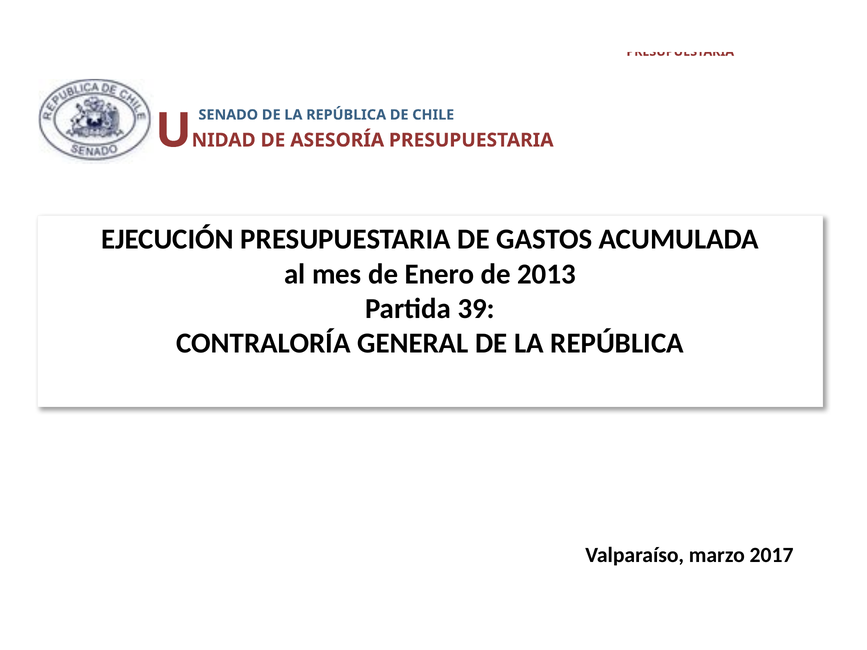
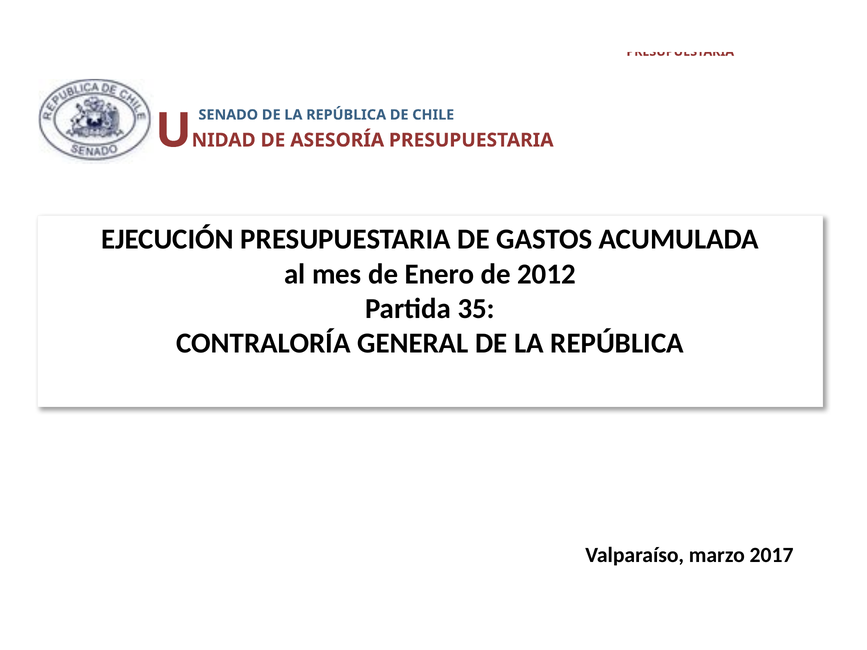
2013: 2013 -> 2012 (547, 274)
39: 39 -> 35 (476, 309)
